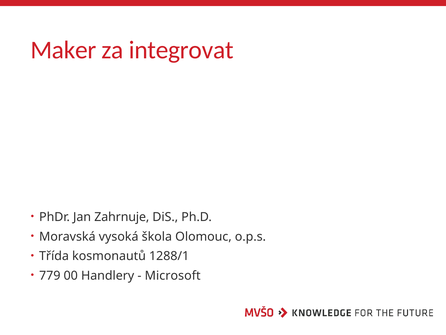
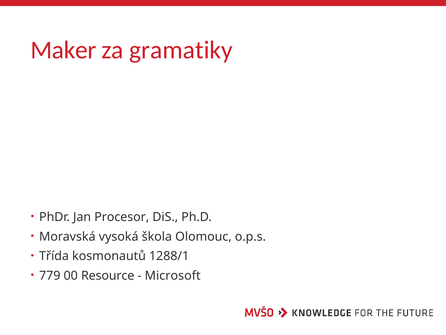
integrovat: integrovat -> gramatiky (181, 50)
Zahrnuje: Zahrnuje -> Procesor (122, 217)
Handlery: Handlery -> Resource (108, 275)
